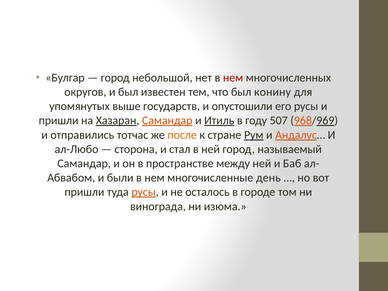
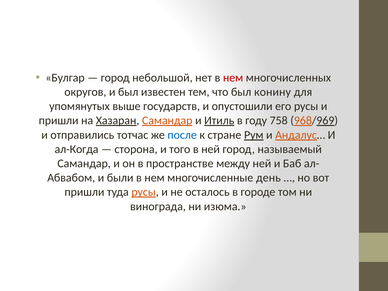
507: 507 -> 758 (279, 120)
после colour: orange -> blue (182, 135)
ал-Любо: ал-Любо -> ал-Когда (77, 149)
стал: стал -> того (180, 149)
